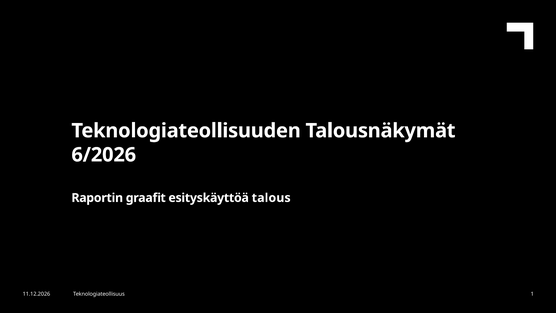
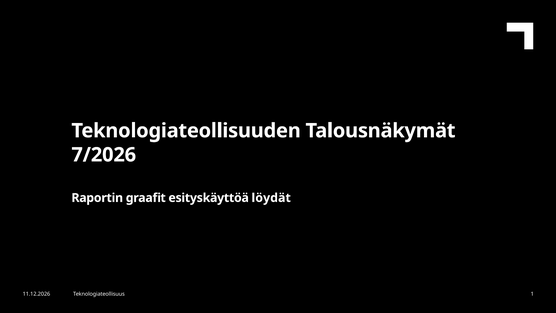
6/2026: 6/2026 -> 7/2026 (104, 155)
talous: talous -> löydät (271, 198)
